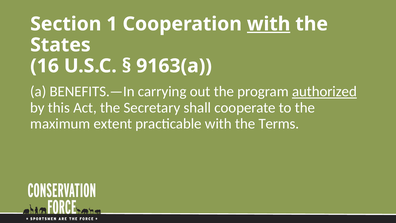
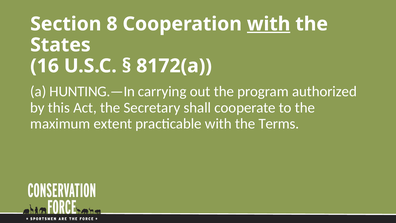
1: 1 -> 8 (112, 24)
9163(a: 9163(a -> 8172(a (174, 66)
BENEFITS.—In: BENEFITS.—In -> HUNTING.—In (92, 91)
authorized underline: present -> none (324, 91)
